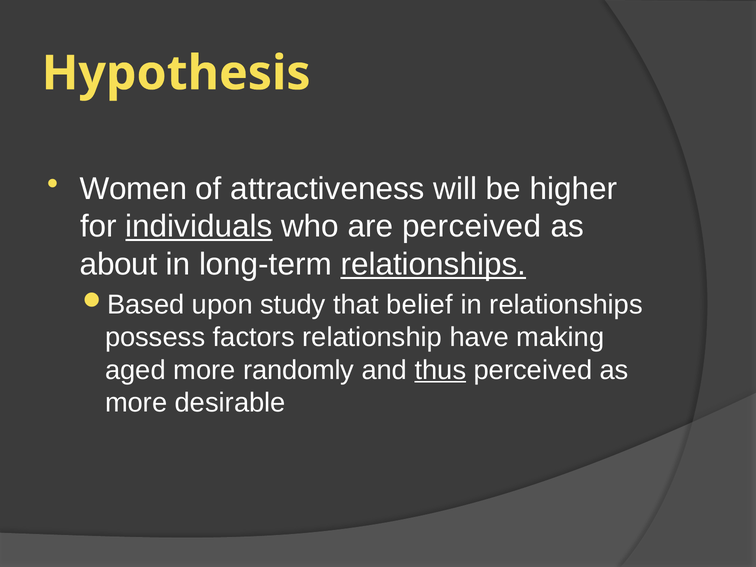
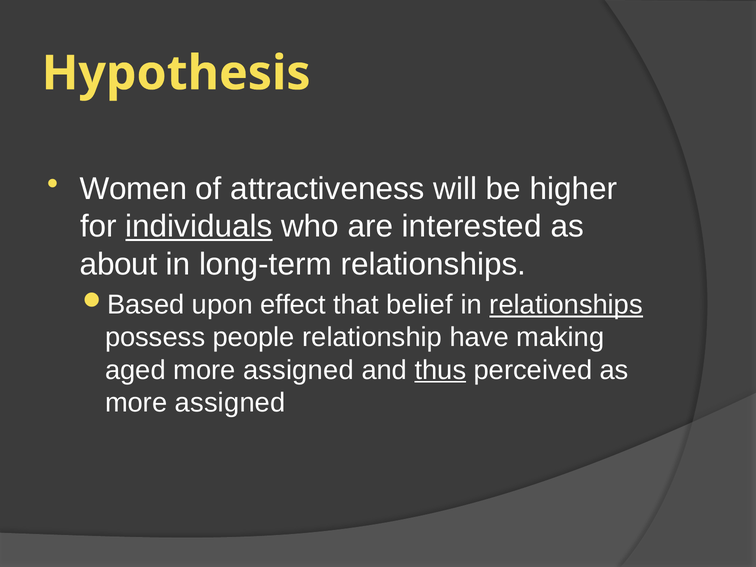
are perceived: perceived -> interested (472, 226)
relationships underline: present -> none (433, 264)
study: study -> effect (293, 305)
relationships underline: none -> present (566, 305)
factors: factors -> people (254, 337)
randomly: randomly -> assigned (298, 370)
desirable: desirable -> assigned (230, 403)
